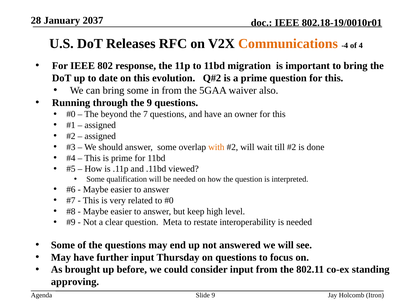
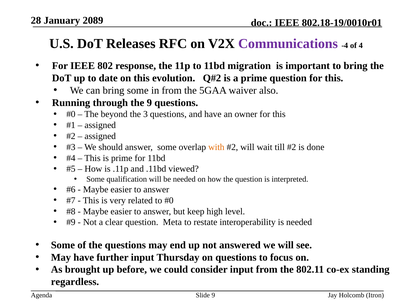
2037: 2037 -> 2089 (93, 21)
Communications colour: orange -> purple (288, 44)
7: 7 -> 3 (146, 114)
approving: approving -> regardless (75, 282)
